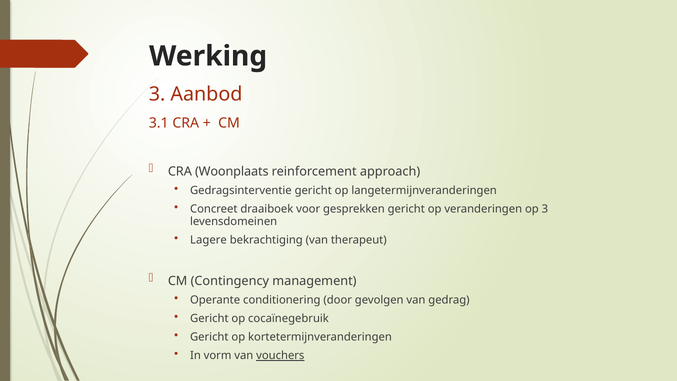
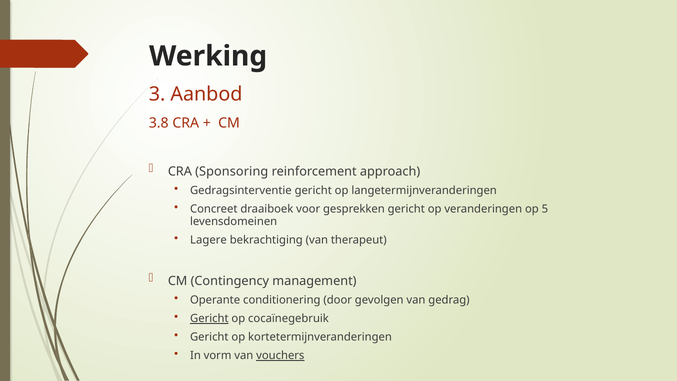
3.1: 3.1 -> 3.8 (159, 123)
Woonplaats: Woonplaats -> Sponsoring (232, 172)
op 3: 3 -> 5 (545, 209)
Gericht underline: none -> present (209, 318)
